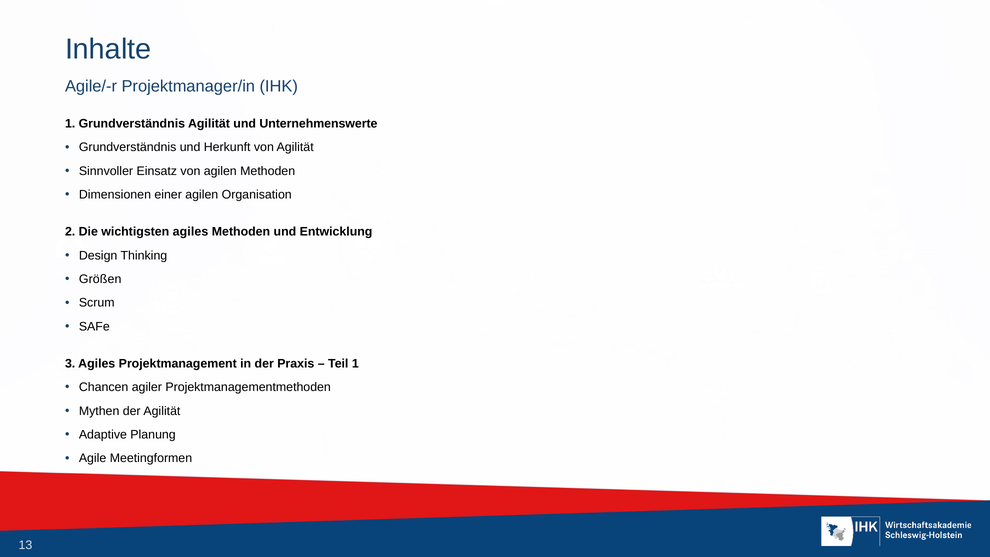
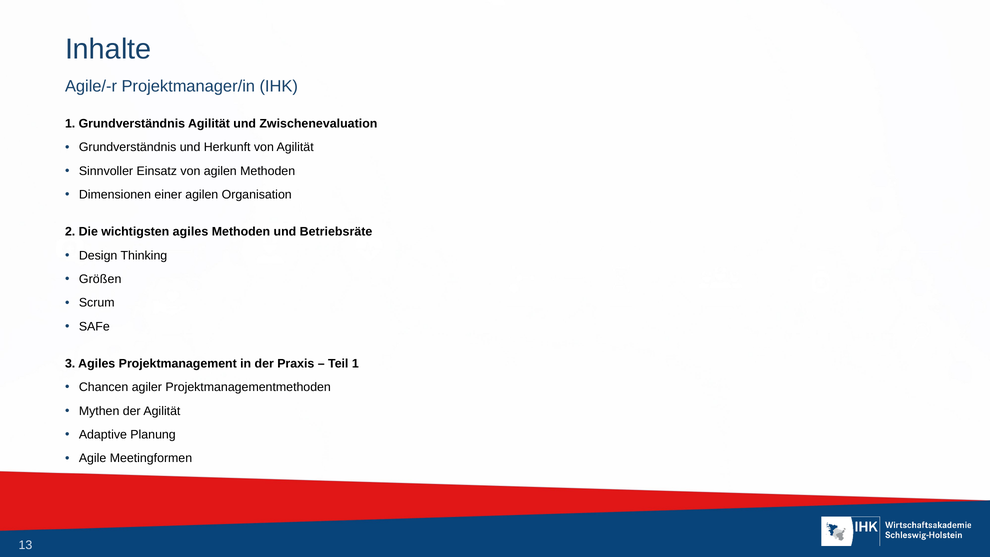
Unternehmenswerte: Unternehmenswerte -> Zwischenevaluation (318, 124)
Entwicklung: Entwicklung -> Betriebsräte (336, 232)
